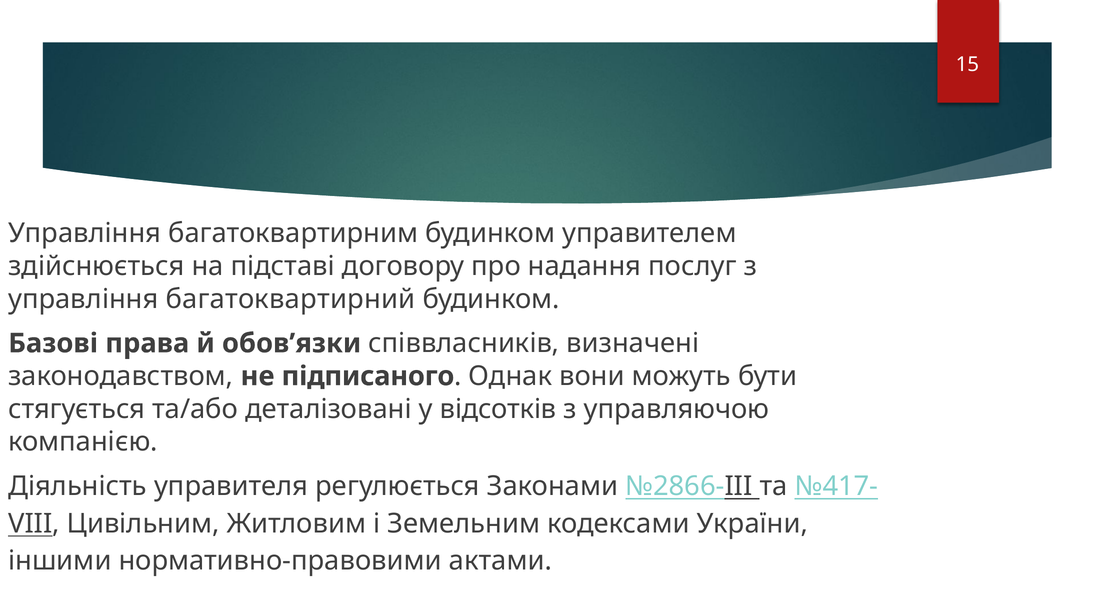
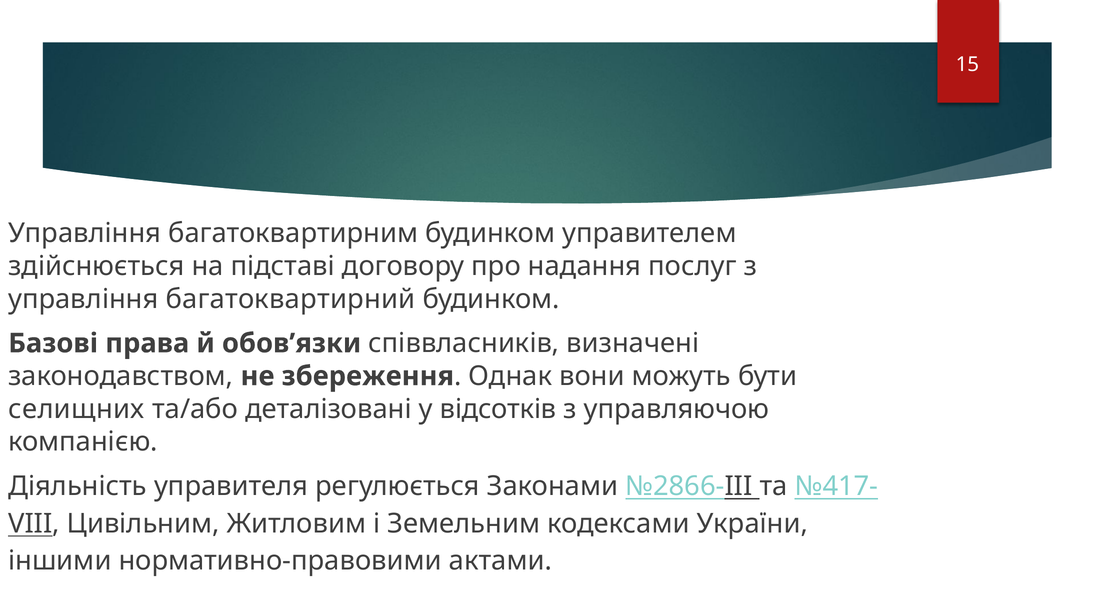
підписаного: підписаного -> збереження (368, 376)
стягується: стягується -> селищних (76, 409)
